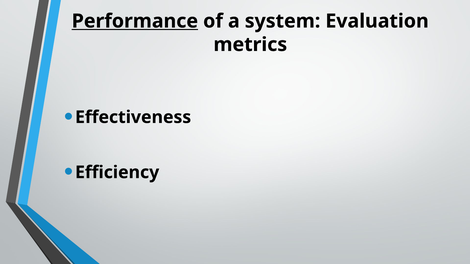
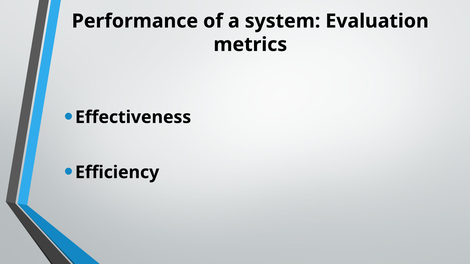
Performance underline: present -> none (135, 21)
